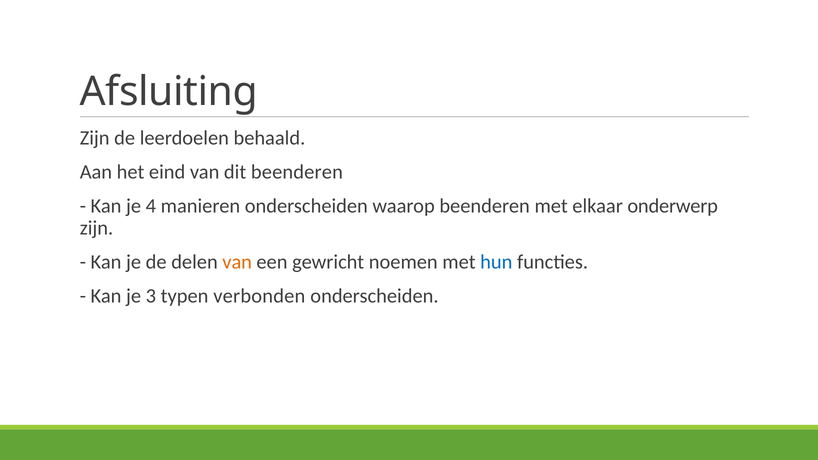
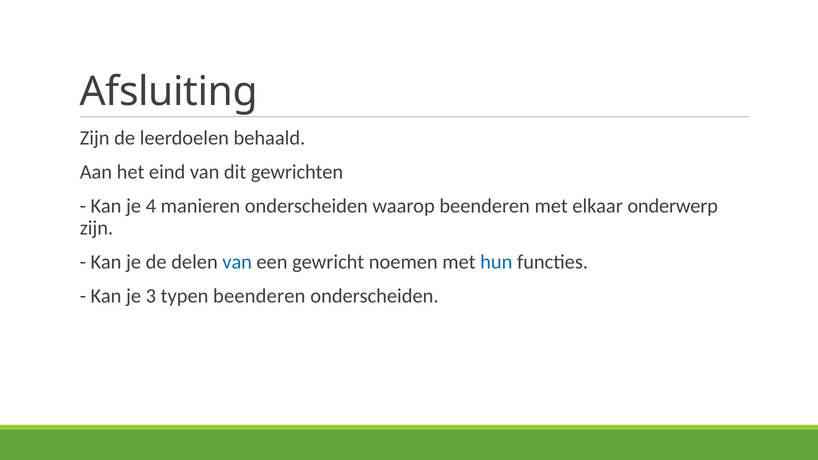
dit beenderen: beenderen -> gewrichten (297, 172)
van colour: orange -> blue (237, 262)
typen verbonden: verbonden -> beenderen (259, 296)
